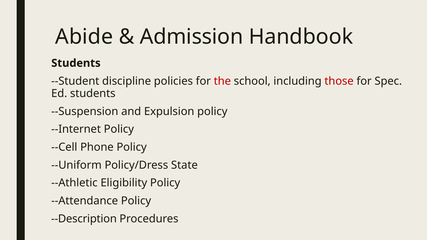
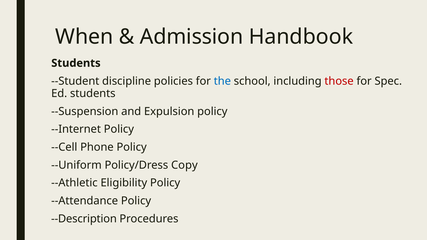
Abide: Abide -> When (84, 37)
the colour: red -> blue (222, 81)
State: State -> Copy (184, 165)
